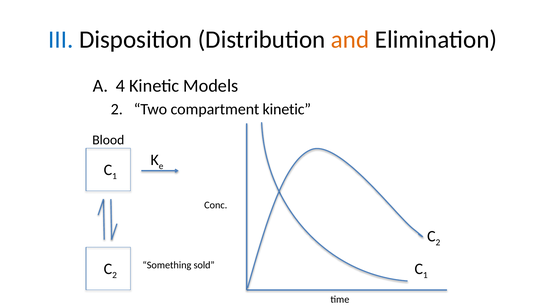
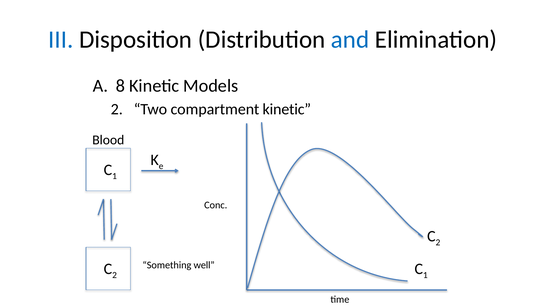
and colour: orange -> blue (350, 40)
4: 4 -> 8 (120, 86)
sold: sold -> well (204, 265)
